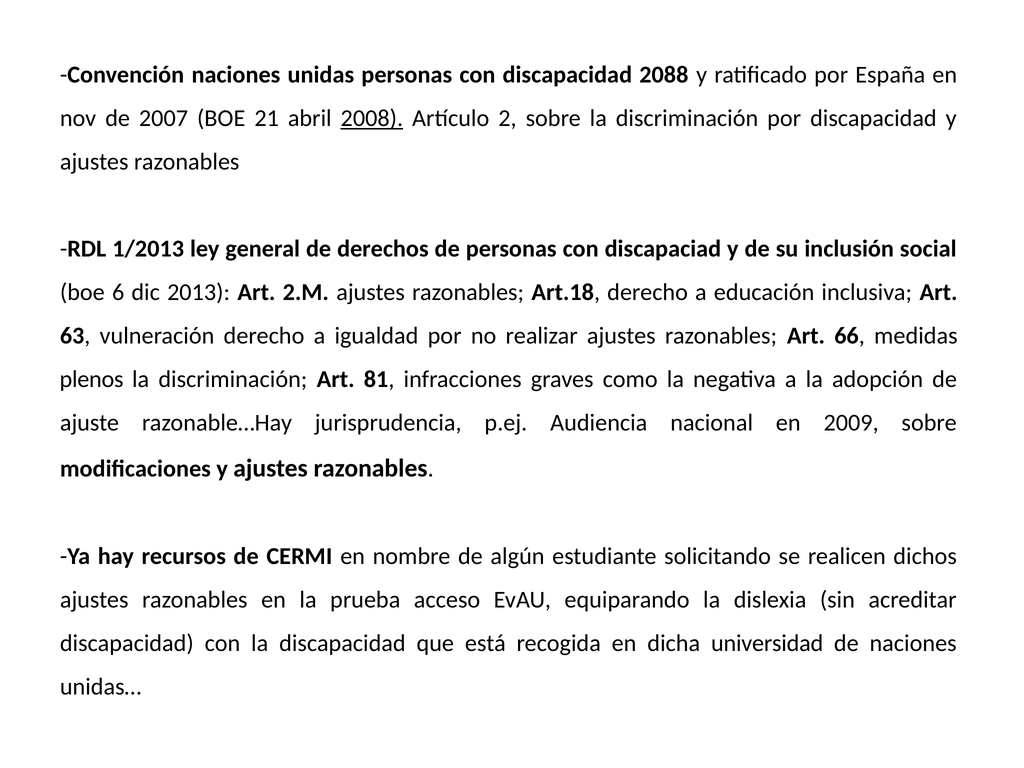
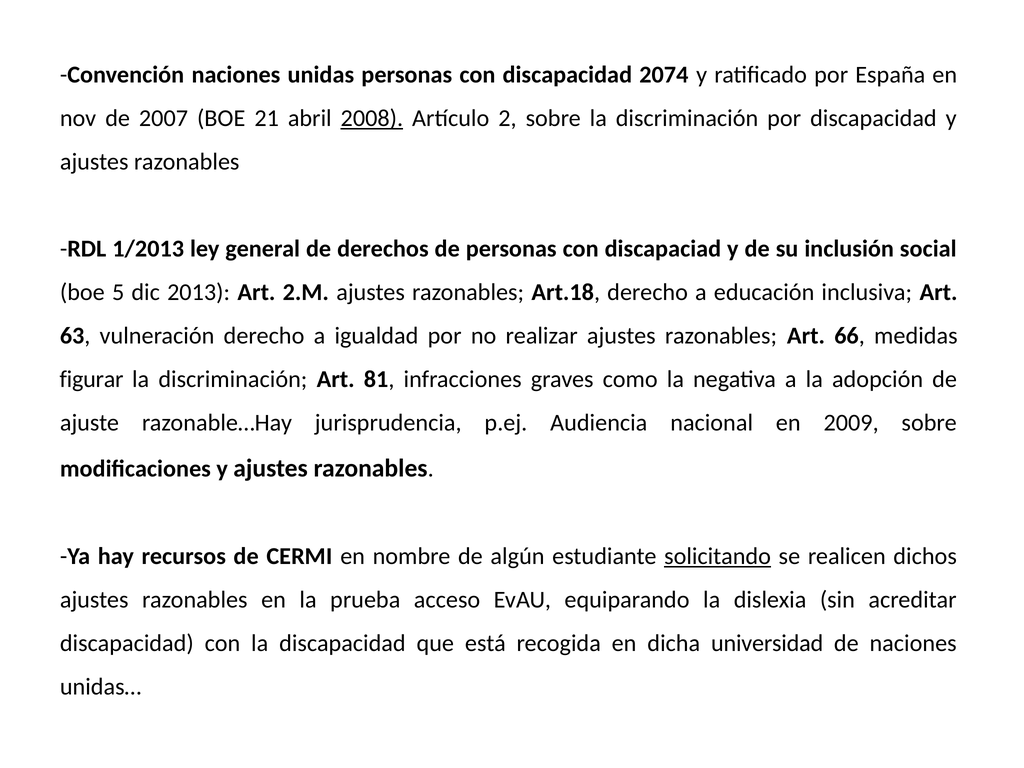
2088: 2088 -> 2074 (664, 75)
6: 6 -> 5 (118, 292)
plenos: plenos -> figurar (92, 379)
solicitando underline: none -> present (718, 556)
